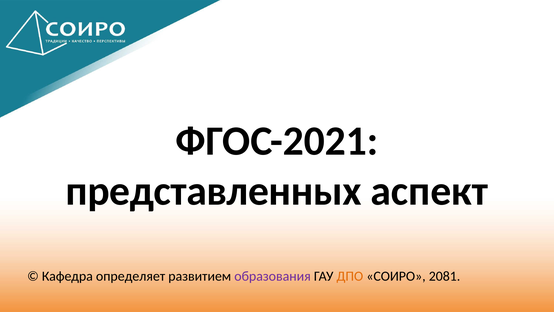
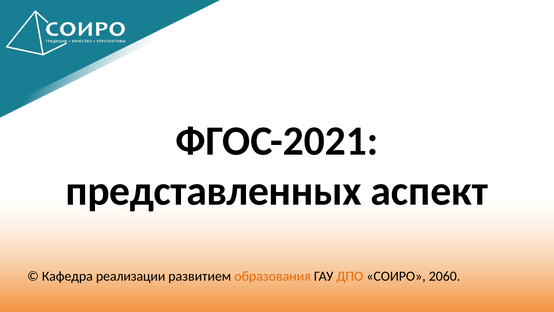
определяет: определяет -> реализации (131, 276)
образования colour: purple -> orange (273, 276)
2081: 2081 -> 2060 (445, 276)
